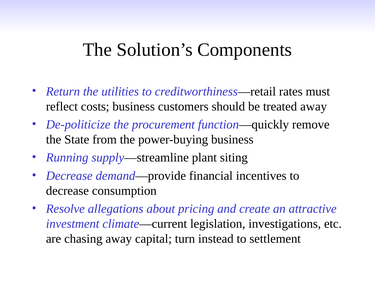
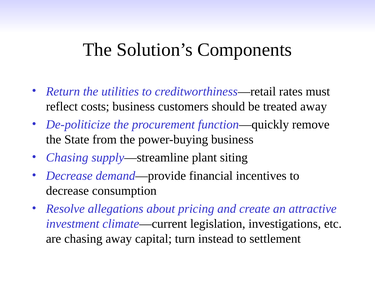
Running: Running -> Chasing (67, 158)
